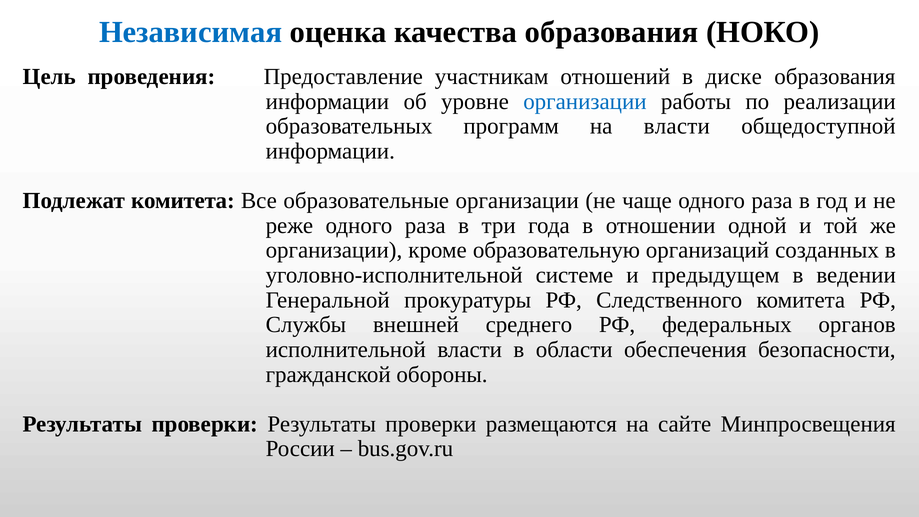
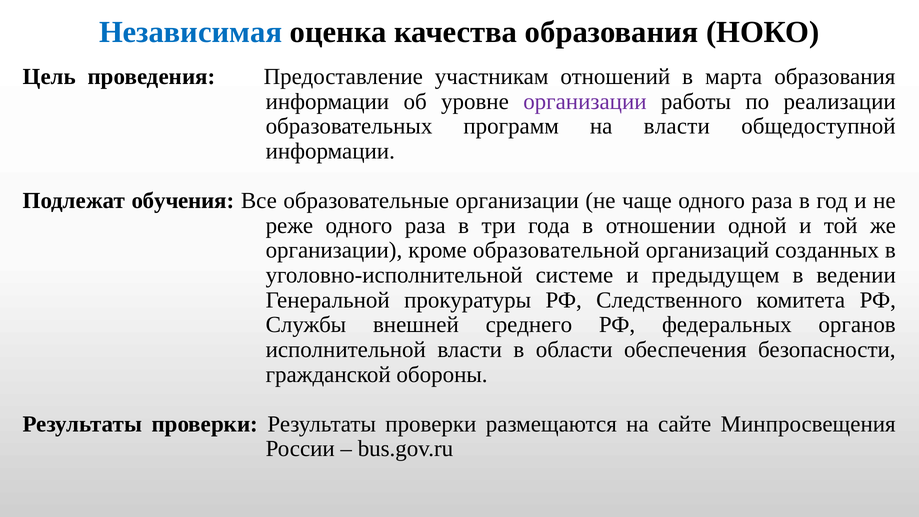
диске: диске -> марта (734, 77)
организации colour: blue -> purple (585, 102)
Подлежат комитета: комитета -> обучения (183, 201)
образовательную: образовательную -> образовательной (556, 250)
